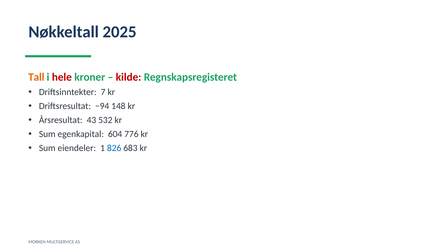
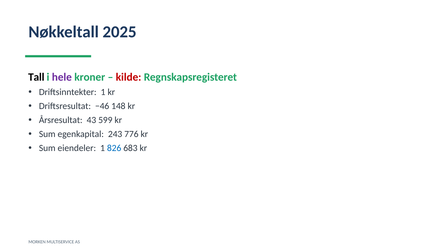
Tall colour: orange -> black (36, 77)
hele colour: red -> purple (62, 77)
Driftsinntekter 7: 7 -> 1 (103, 92)
−94: −94 -> −46 (102, 106)
532: 532 -> 599 (105, 120)
604: 604 -> 243 (115, 134)
